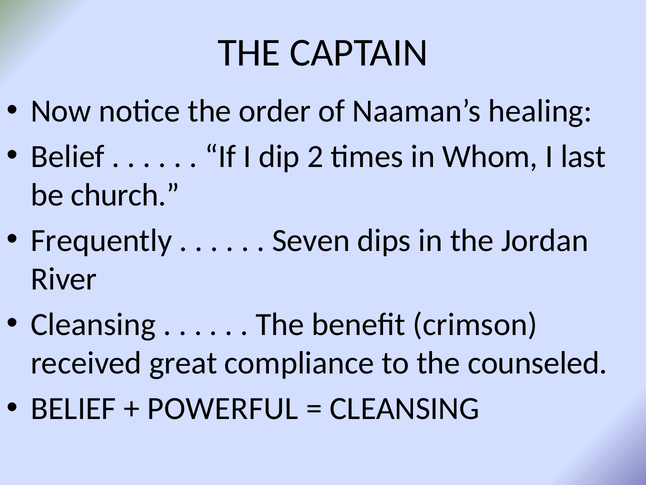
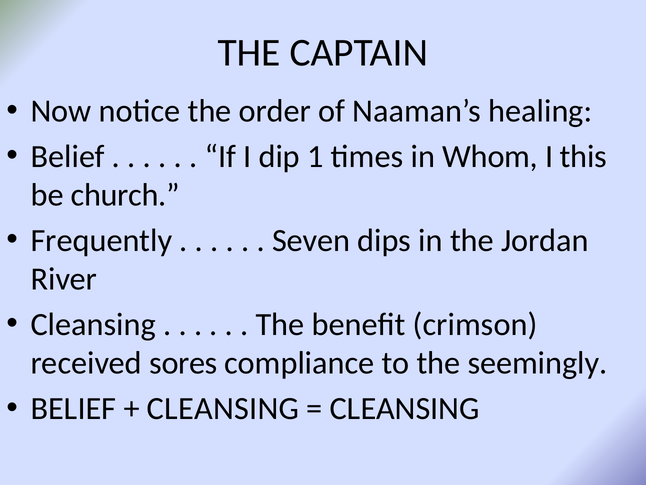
2: 2 -> 1 (315, 156)
last: last -> this (583, 156)
great: great -> sores (183, 363)
counseled: counseled -> seemingly (538, 363)
POWERFUL: POWERFUL -> CLEANSING (223, 408)
